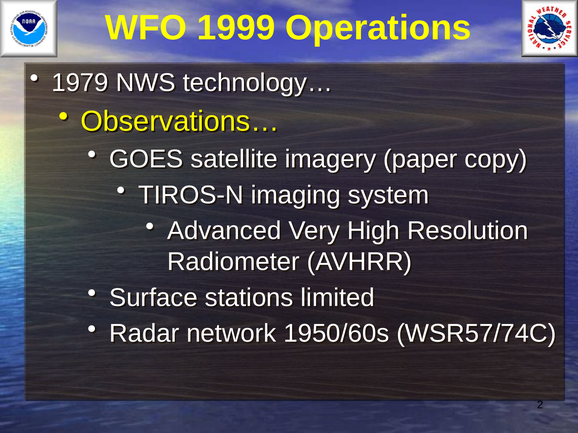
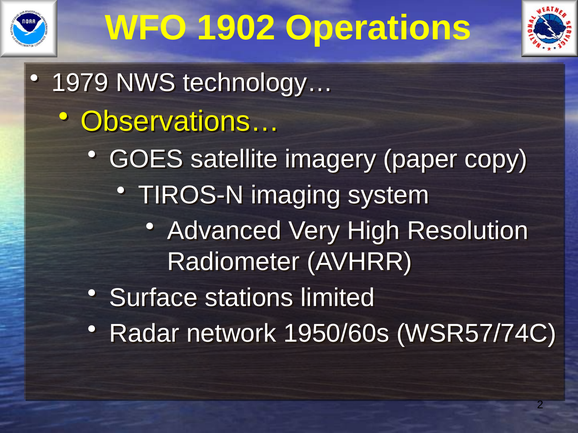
1999: 1999 -> 1902 (236, 28)
